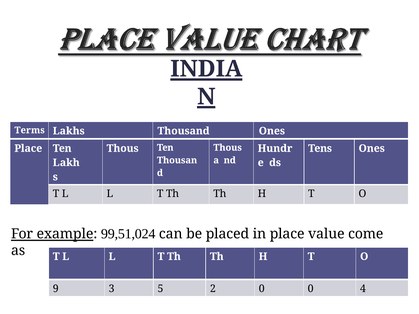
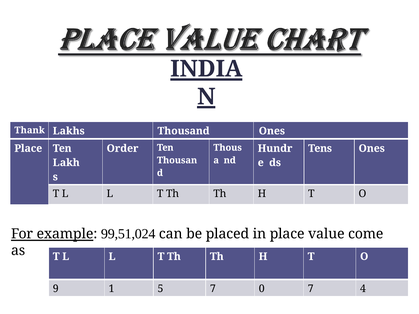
Terms: Terms -> Thank (30, 130)
Thous: Thous -> Order (123, 149)
3: 3 -> 1 (112, 289)
5 2: 2 -> 7 (213, 289)
0 0: 0 -> 7 (311, 289)
